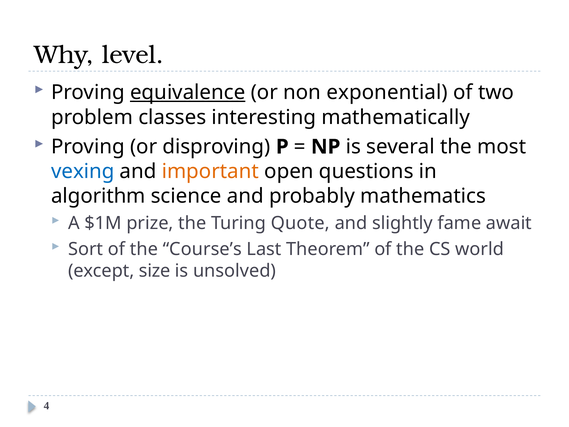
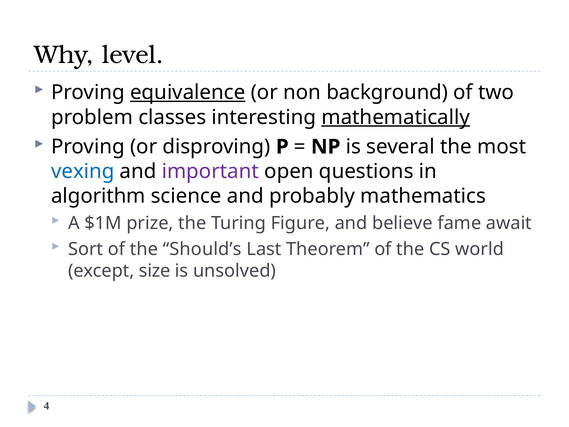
exponential: exponential -> background (387, 92)
mathematically underline: none -> present (396, 117)
important colour: orange -> purple (210, 171)
Quote: Quote -> Figure (300, 223)
slightly: slightly -> believe (402, 223)
Course’s: Course’s -> Should’s (202, 249)
